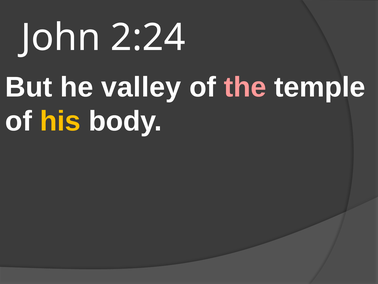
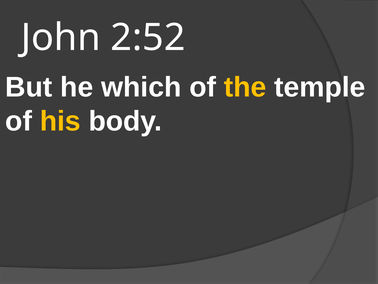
2:24: 2:24 -> 2:52 (148, 38)
valley: valley -> which (141, 87)
the colour: pink -> yellow (245, 87)
